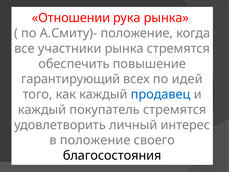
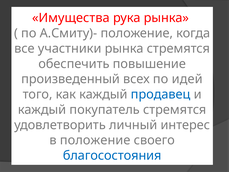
Отношении: Отношении -> Имущества (71, 18)
гарантирующий: гарантирующий -> произведенный (71, 79)
благосостояния colour: black -> blue (112, 155)
